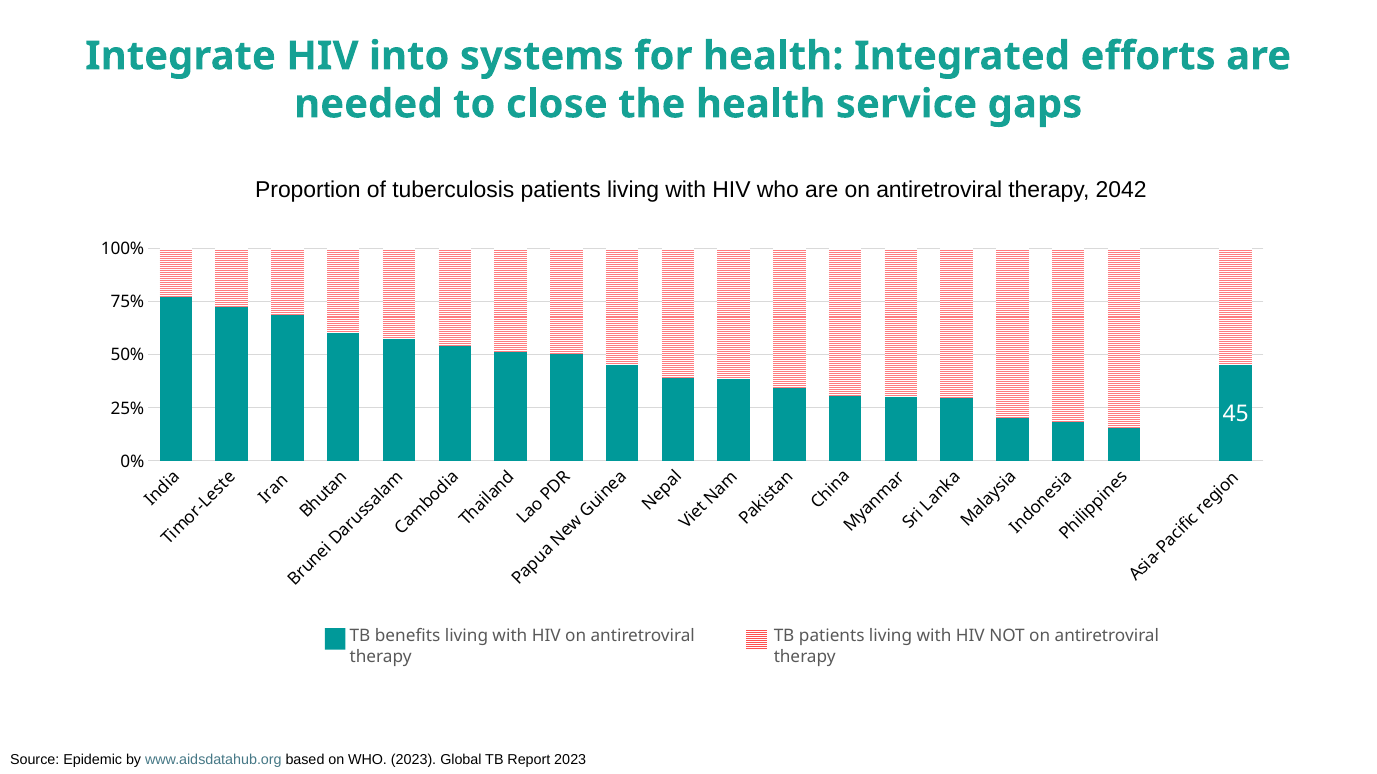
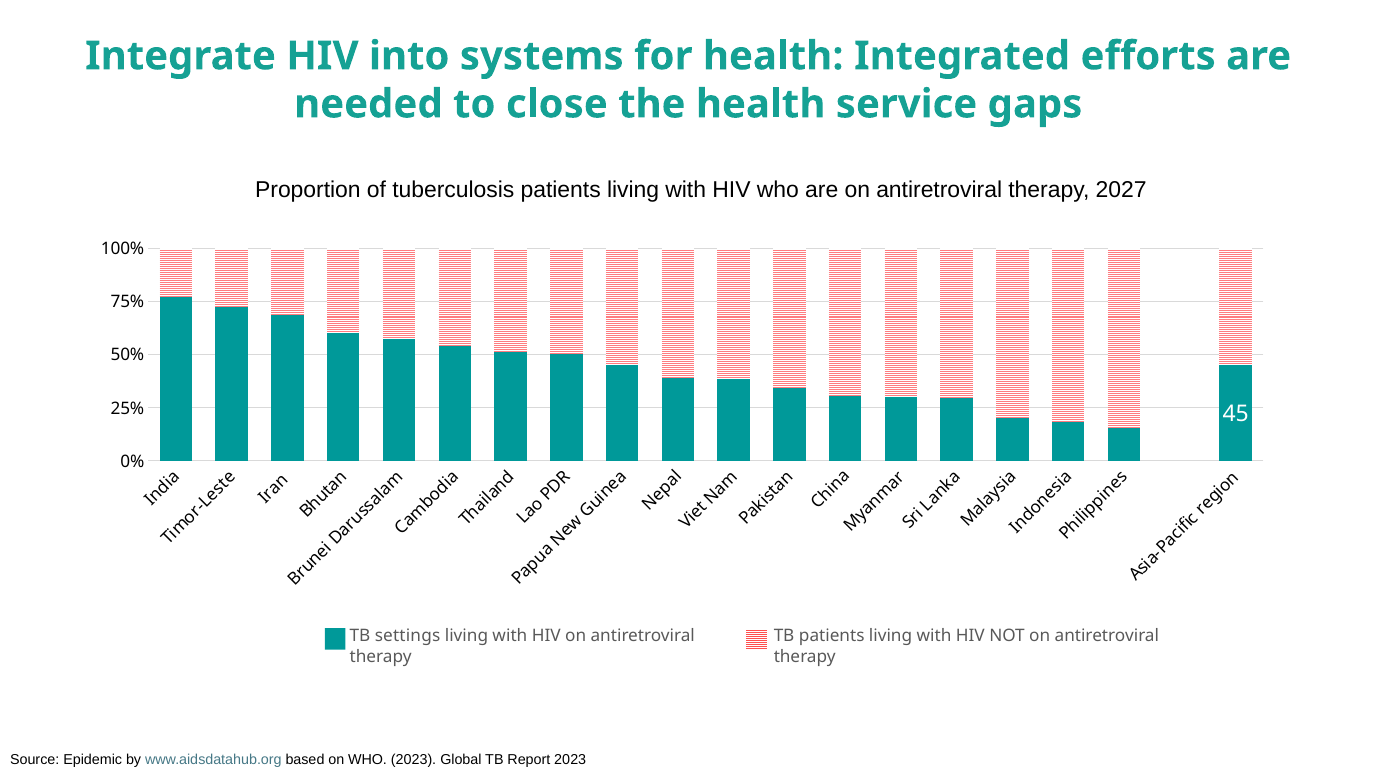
2042: 2042 -> 2027 (1121, 190)
benefits: benefits -> settings (408, 636)
